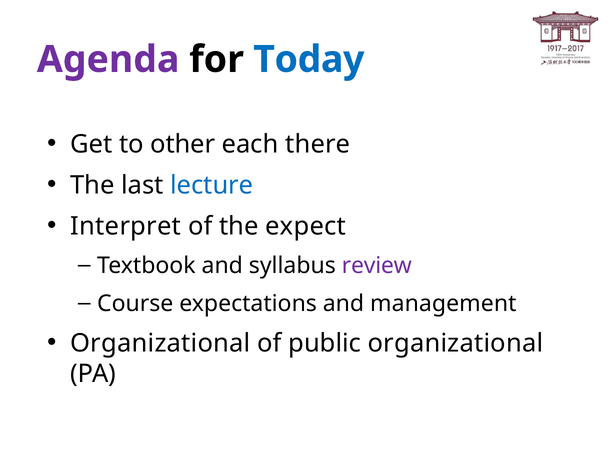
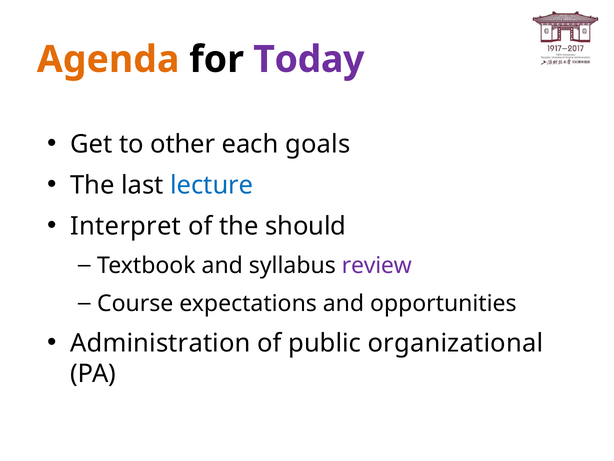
Agenda colour: purple -> orange (108, 59)
Today colour: blue -> purple (309, 59)
there: there -> goals (318, 144)
expect: expect -> should (306, 226)
management: management -> opportunities (443, 303)
Organizational: Organizational -> Administration (160, 343)
